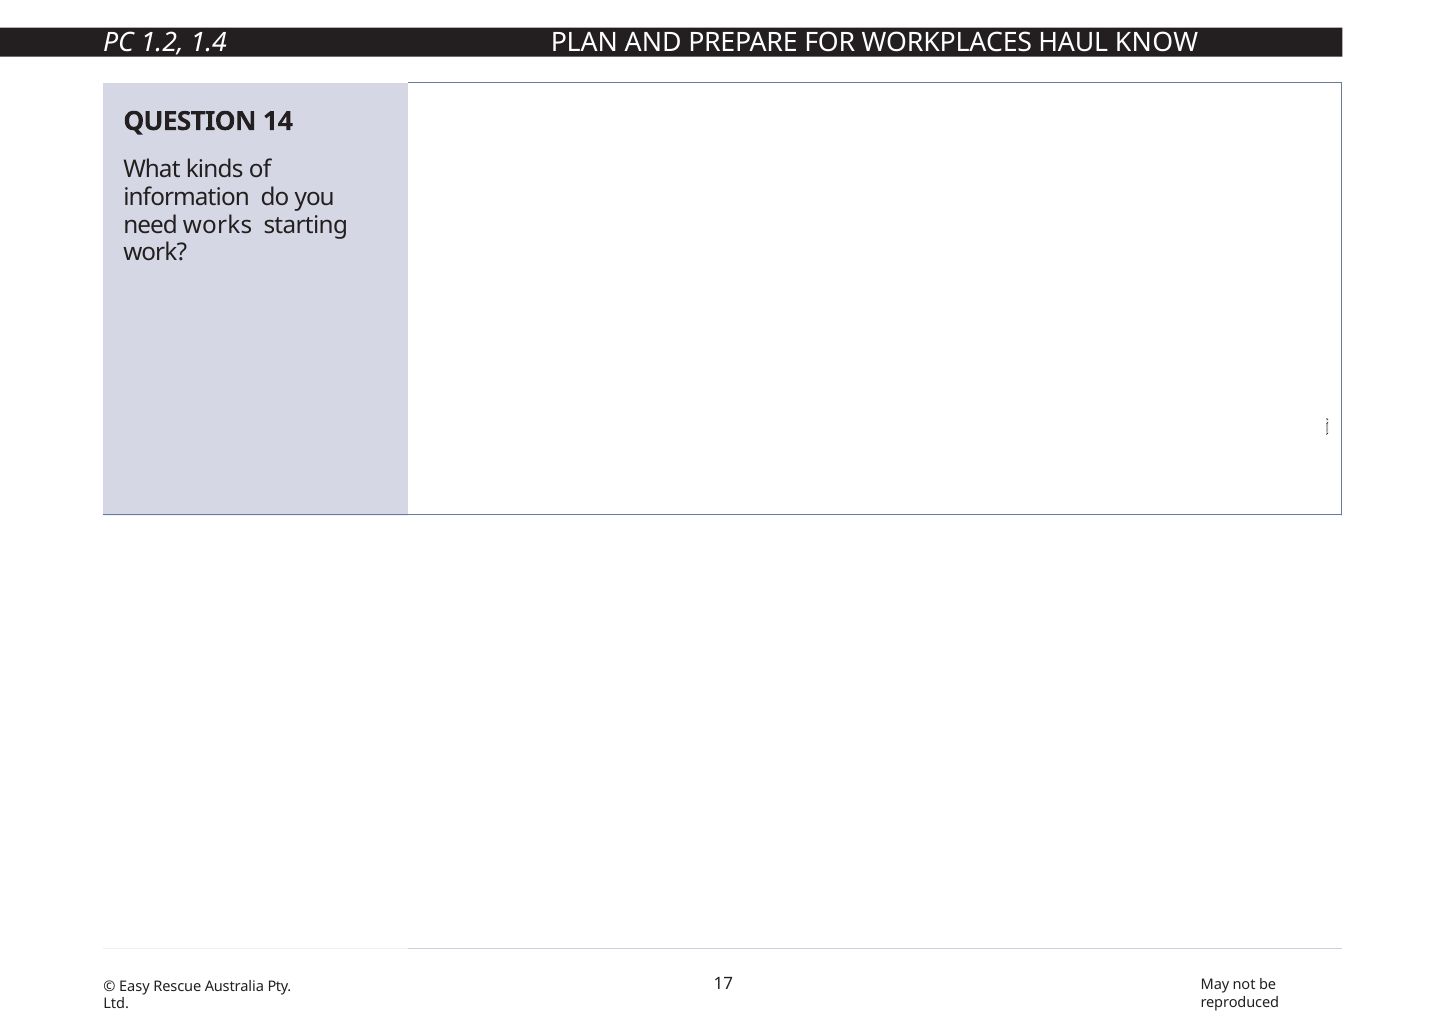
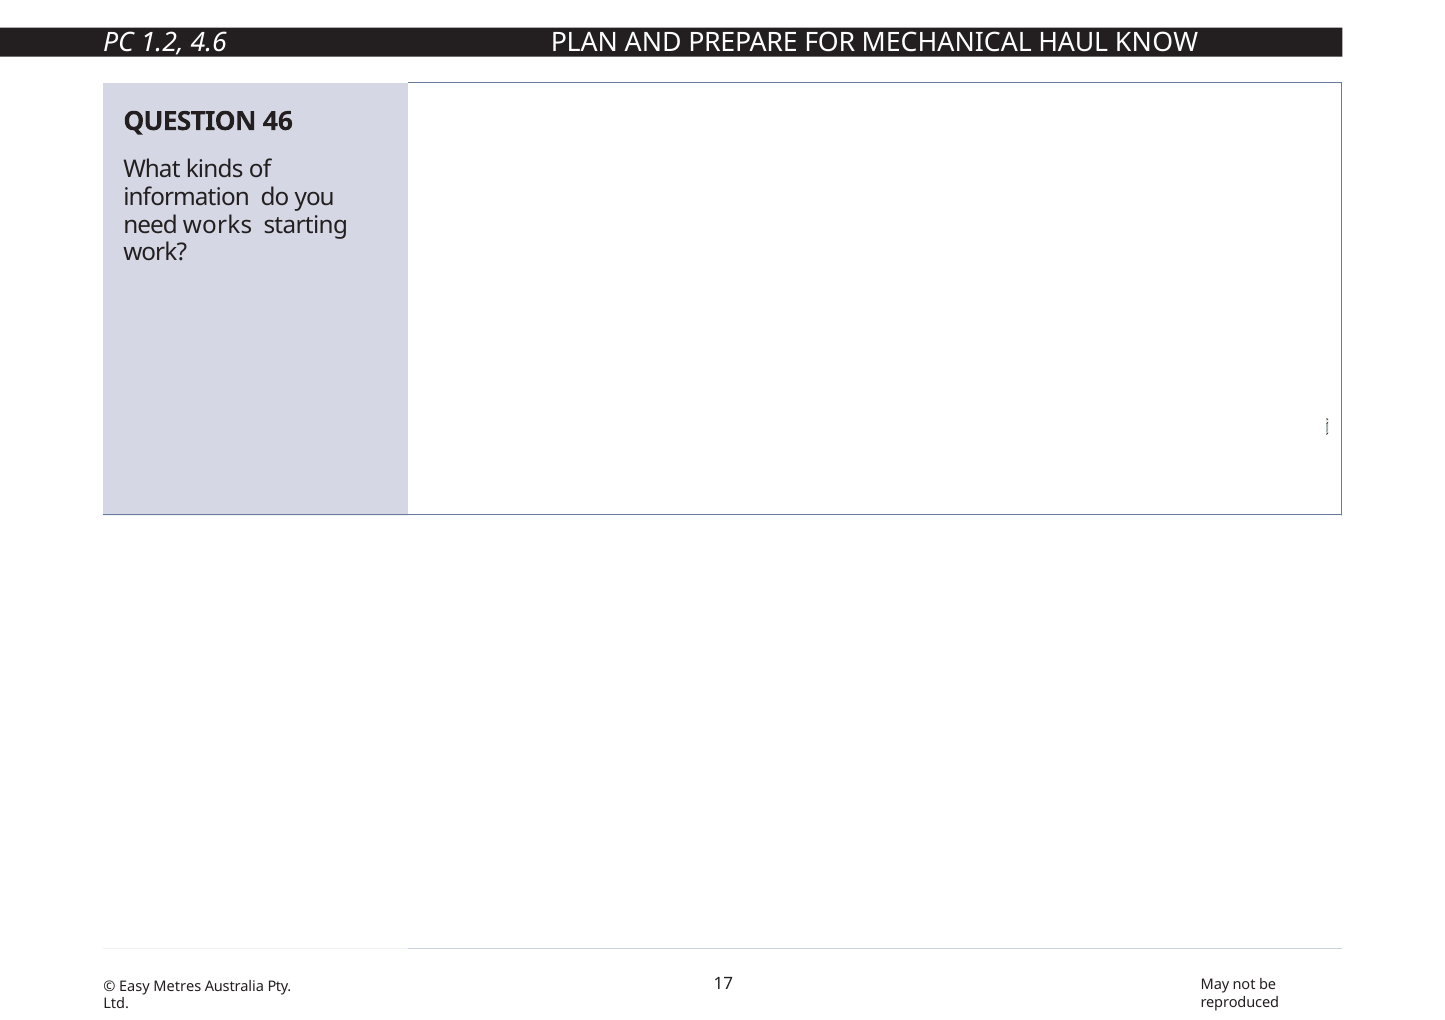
1.4: 1.4 -> 4.6 (209, 43)
WORKPLACES: WORKPLACES -> MECHANICAL (947, 43)
14: 14 -> 46 (278, 121)
Rescue: Rescue -> Metres (177, 987)
